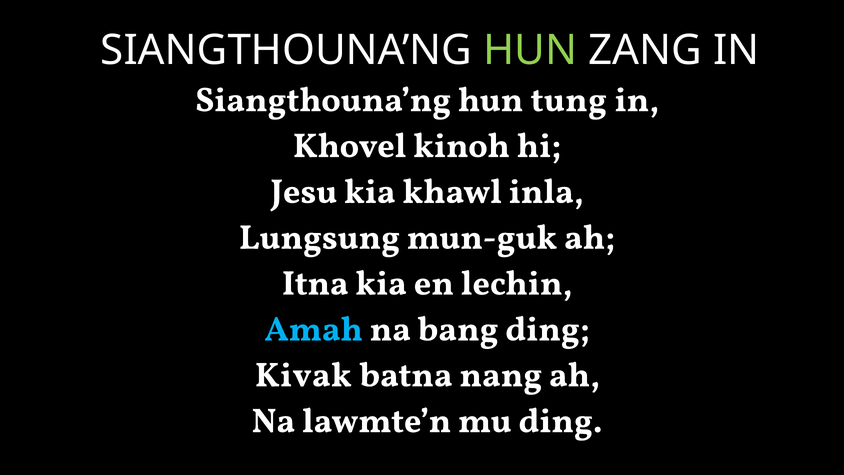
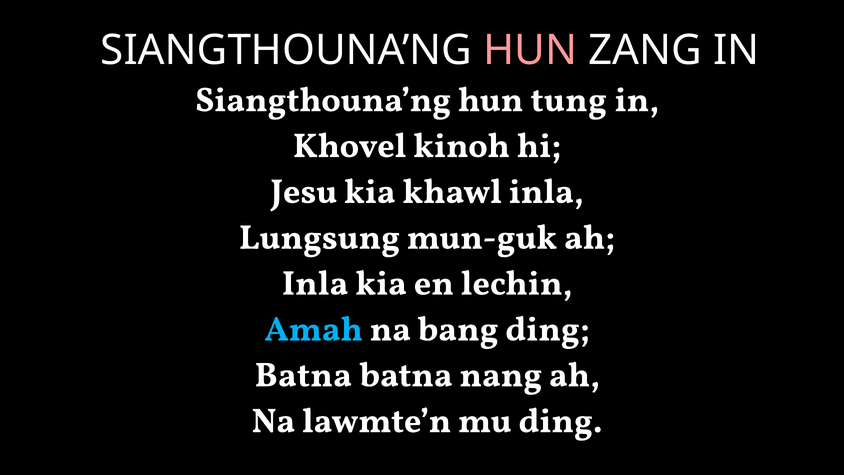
HUN colour: light green -> pink (530, 50)
Itna: Itna -> Inla (315, 283)
Kivak: Kivak -> Batna (303, 375)
